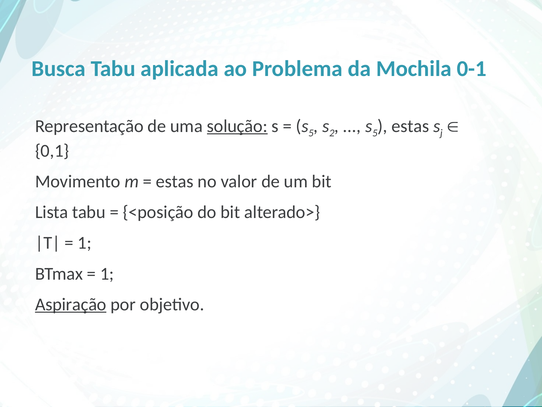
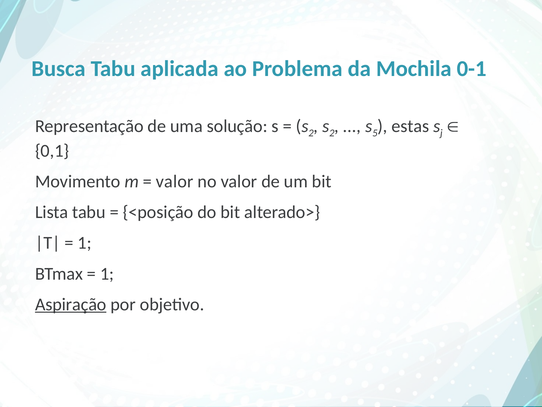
solução underline: present -> none (237, 126)
5: 5 -> 2 (311, 133)
estas: estas -> valor (175, 181)
